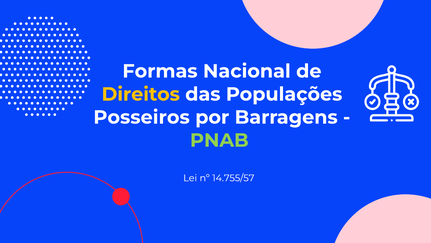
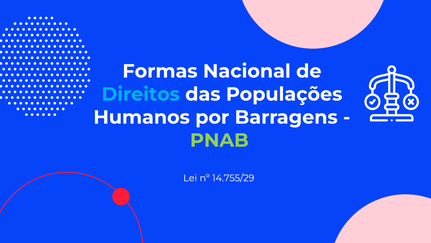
Direitos colour: yellow -> light blue (141, 94)
Posseiros: Posseiros -> Humanos (142, 117)
14.755/57: 14.755/57 -> 14.755/29 (233, 178)
